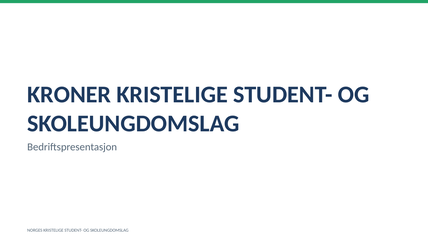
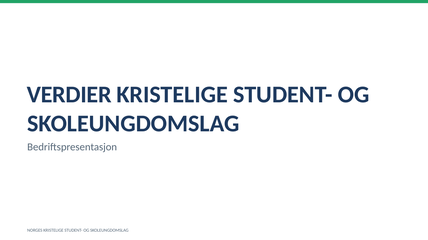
KRONER: KRONER -> VERDIER (69, 95)
